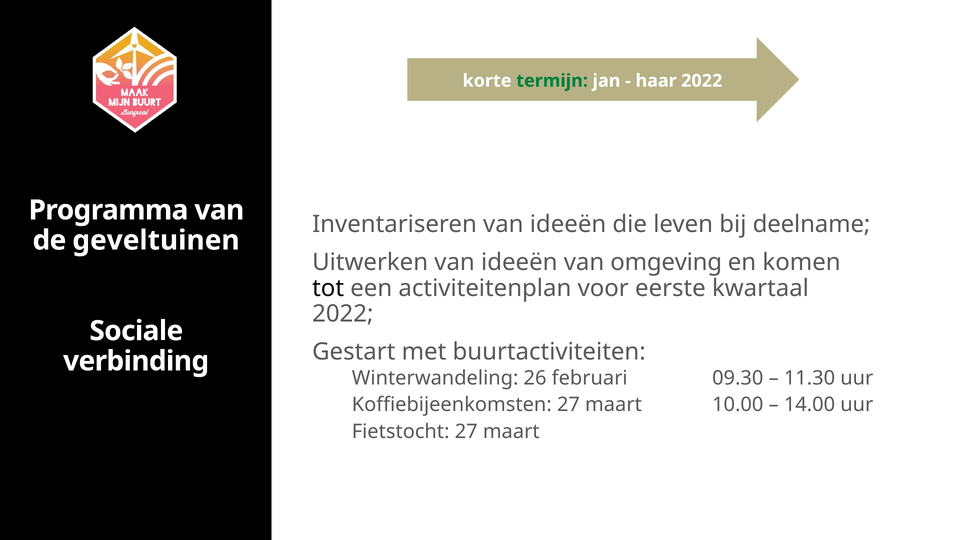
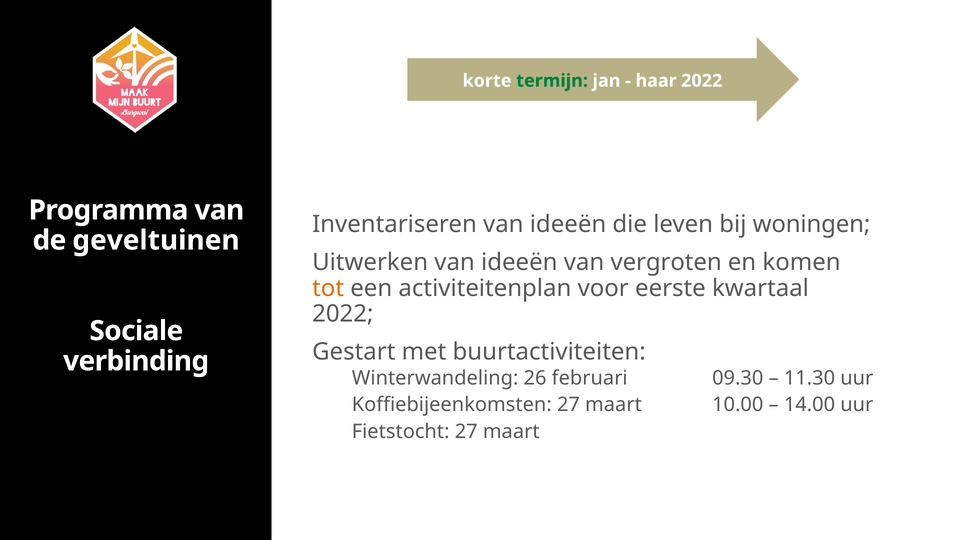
deelname: deelname -> woningen (812, 225)
omgeving: omgeving -> vergroten (666, 263)
tot colour: black -> orange (328, 288)
